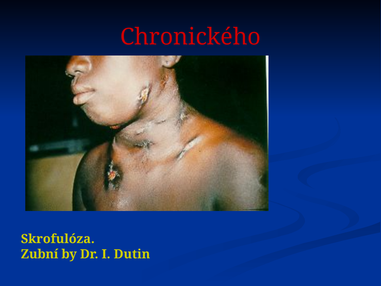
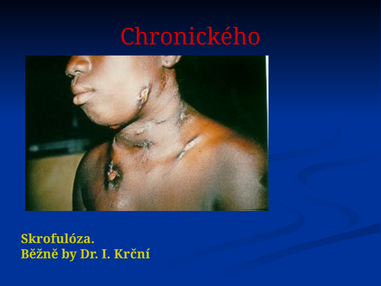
Zubní: Zubní -> Běžně (40, 254)
Dutin: Dutin -> Krční (132, 254)
